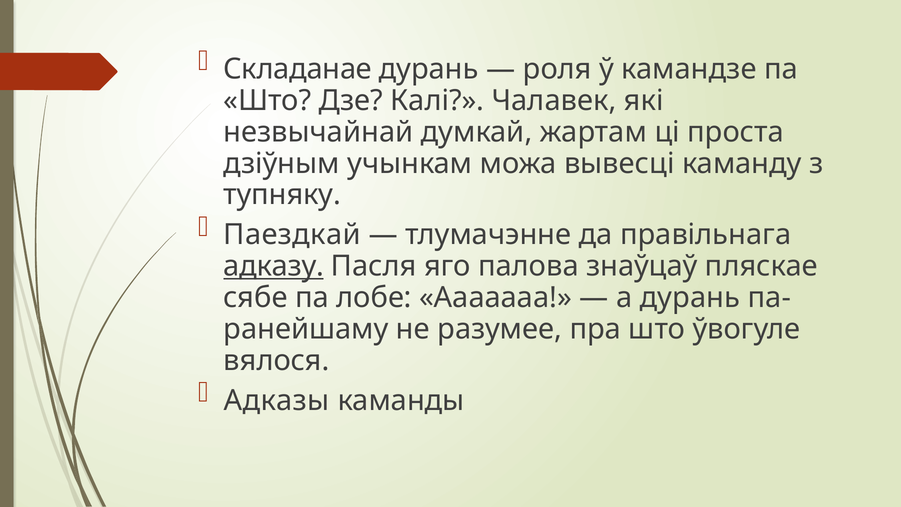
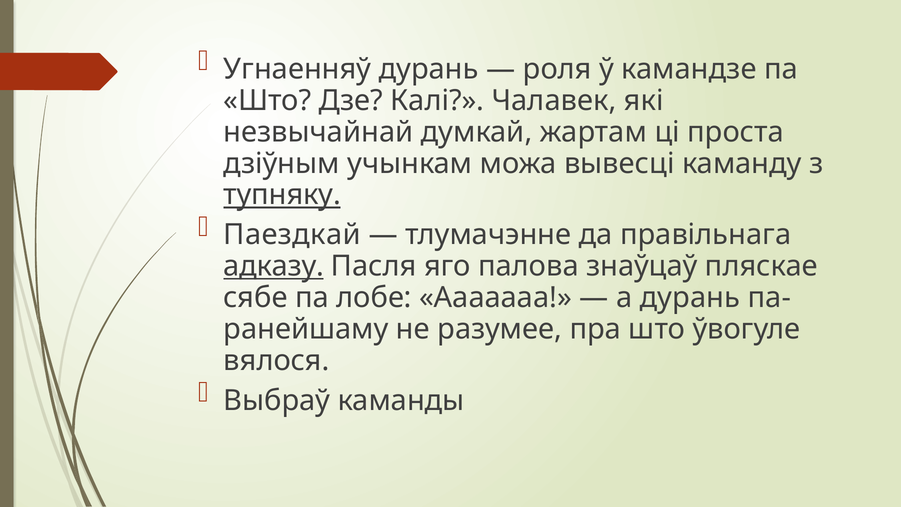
Складанае: Складанае -> Угнаенняў (297, 69)
тупняку underline: none -> present (282, 195)
Адказы: Адказы -> Выбраў (277, 400)
